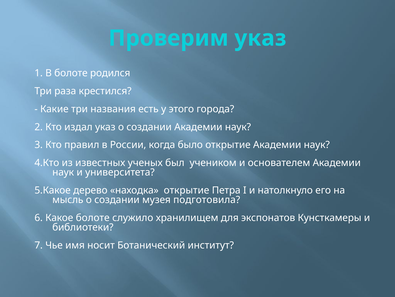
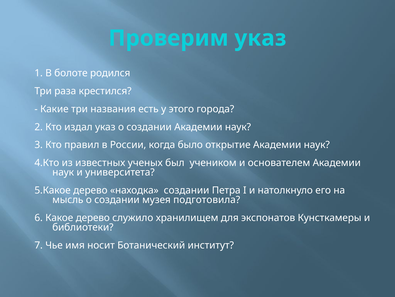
находка открытие: открытие -> создании (187, 190)
Какое болоте: болоте -> дерево (93, 217)
